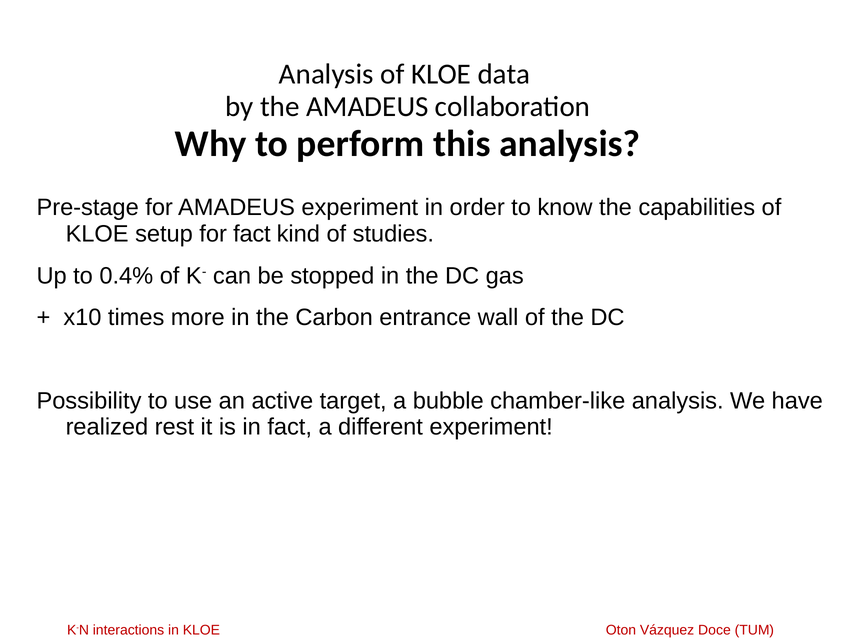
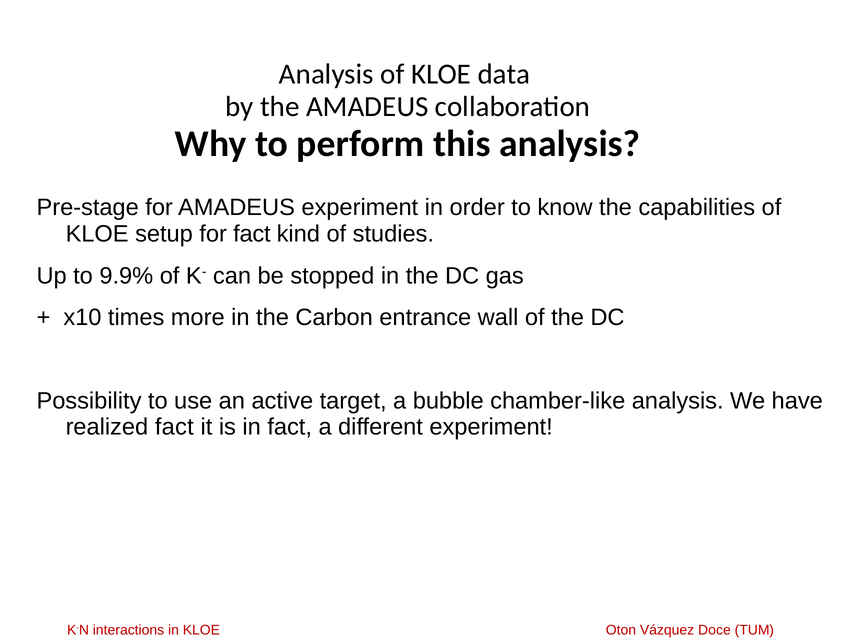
0.4%: 0.4% -> 9.9% (126, 276)
realized rest: rest -> fact (174, 427)
